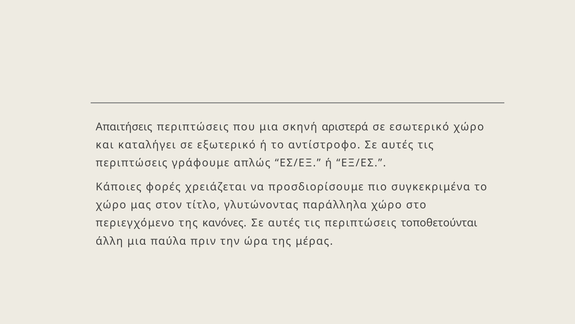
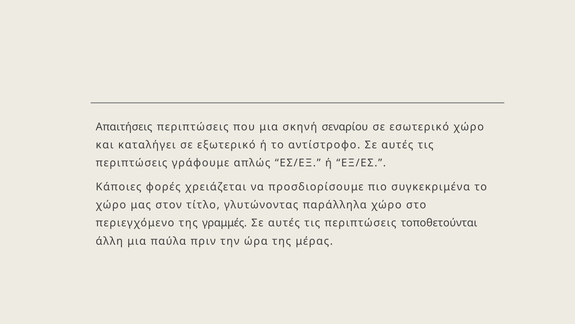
αριστερά: αριστερά -> σεναρίου (345, 127)
κανόνες: κανόνες -> γραμμές (225, 223)
